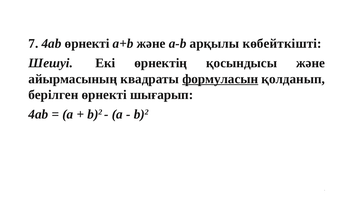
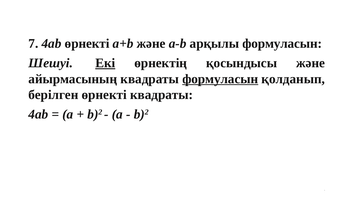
арқылы көбейткішті: көбейткішті -> формуласын (282, 44)
Екі underline: none -> present (105, 63)
өрнекті шығарып: шығарып -> квадраты (162, 95)
